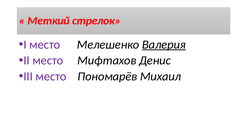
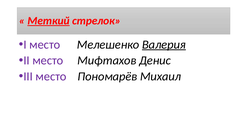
Меткий underline: none -> present (49, 21)
